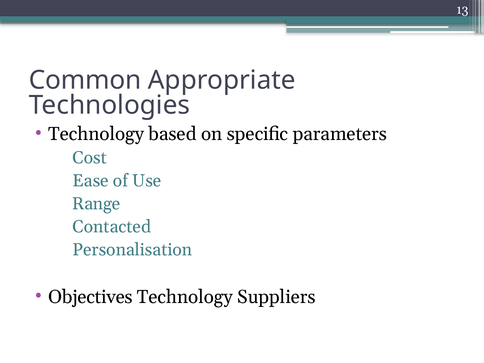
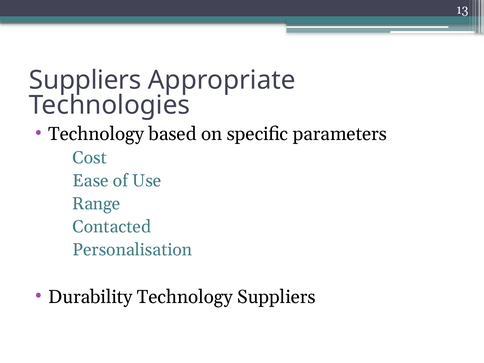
Common: Common -> Suppliers (85, 80)
Objectives: Objectives -> Durability (90, 297)
